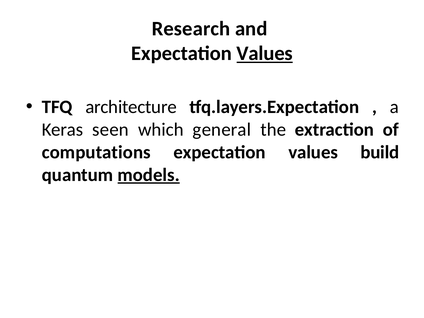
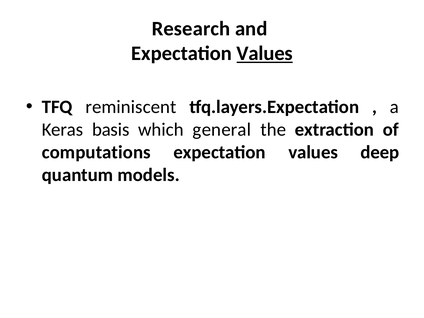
architecture: architecture -> reminiscent (131, 107)
seen: seen -> basis (111, 130)
build: build -> deep (380, 152)
models underline: present -> none (149, 175)
